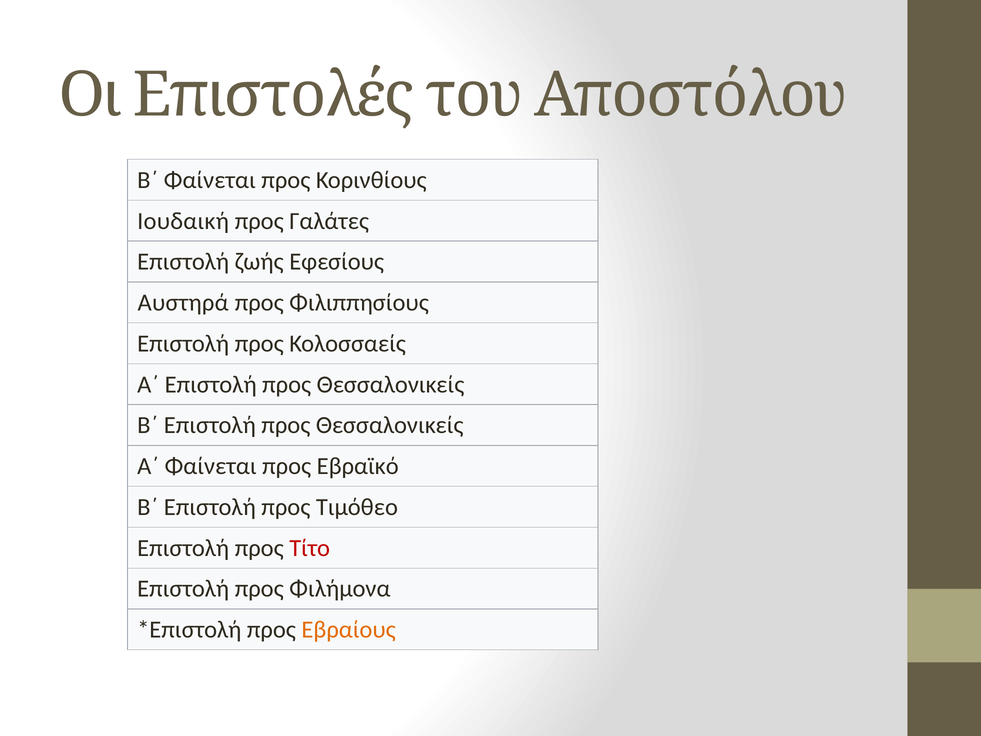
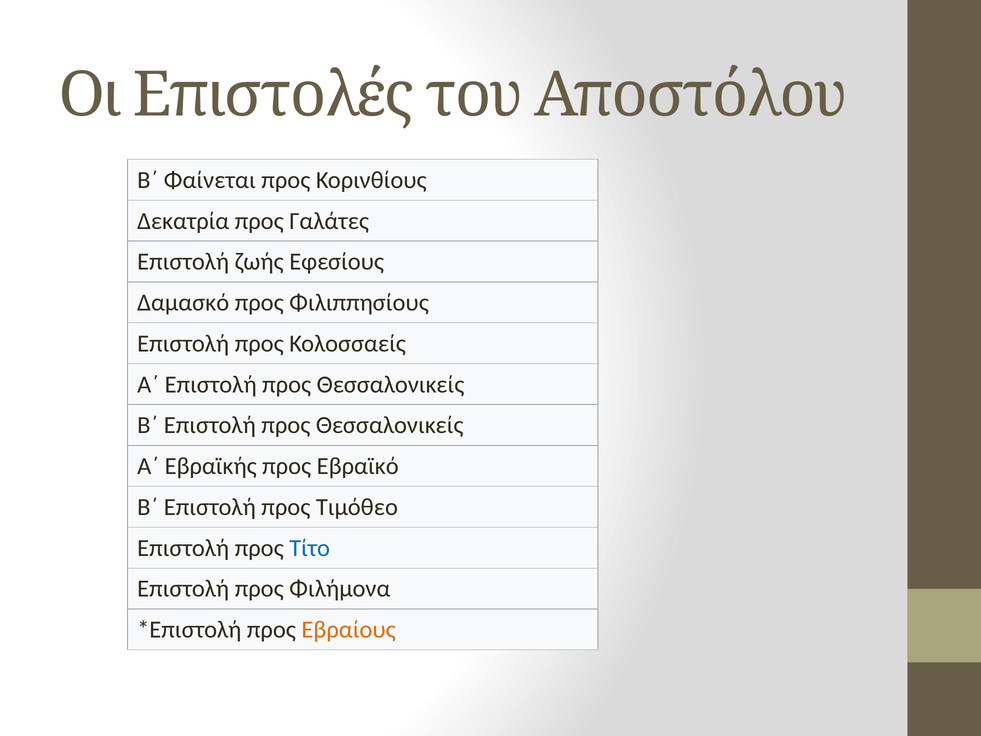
Ιουδαική: Ιουδαική -> Δεκατρία (183, 221)
Αυστηρά: Αυστηρά -> Δαμασκό (183, 303)
Α΄ Φαίνεται: Φαίνεται -> Εβραϊκής (211, 466)
Τίτο colour: red -> blue (310, 548)
